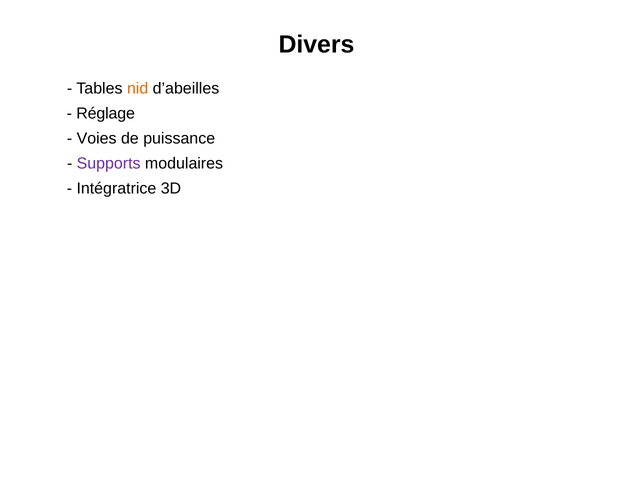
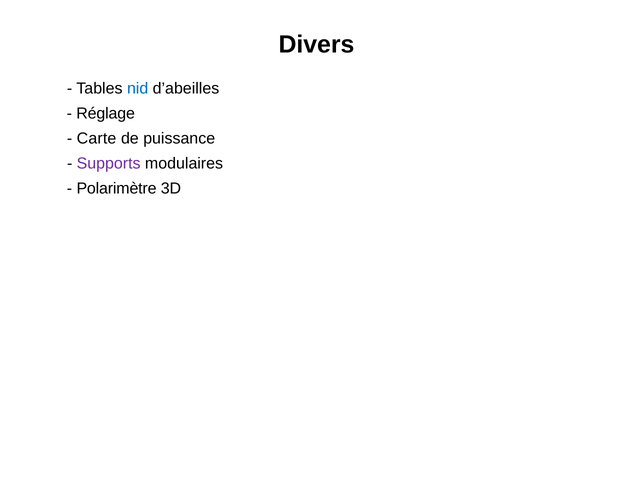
nid colour: orange -> blue (138, 89)
Voies: Voies -> Carte (97, 139)
Intégratrice: Intégratrice -> Polarimètre (117, 189)
